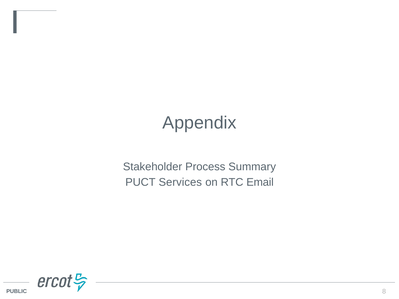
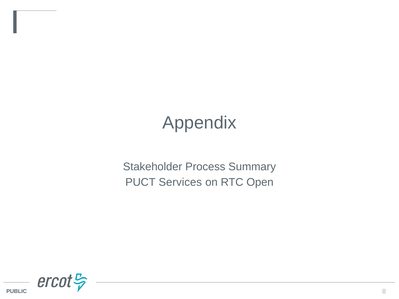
Email: Email -> Open (260, 182)
